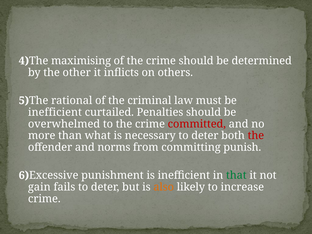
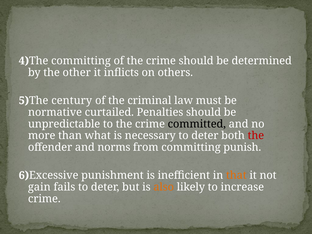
4)The maximising: maximising -> committing (81, 61)
rational: rational -> century (72, 101)
inefficient: inefficient -> normative (55, 112)
overwhelmed: overwhelmed -> unpredictable (64, 124)
committed colour: red -> black (197, 124)
that colour: green -> orange (236, 175)
